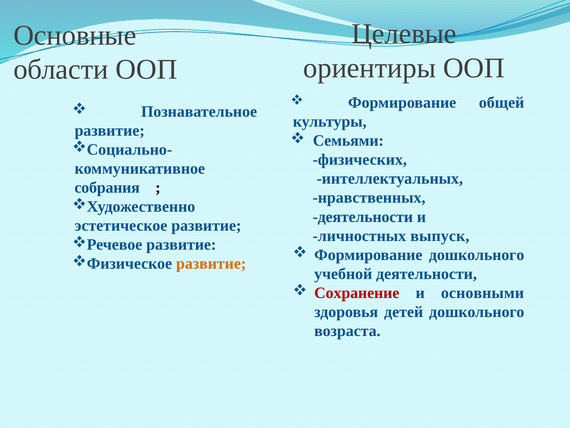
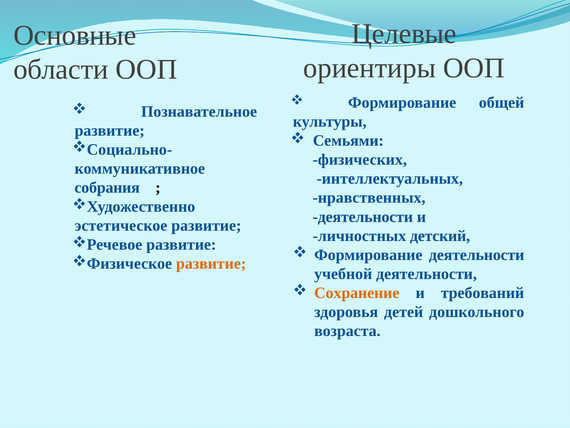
выпуск: выпуск -> детский (440, 236)
Формирование дошкольного: дошкольного -> деятельности (477, 255)
Сохранение colour: red -> orange (357, 293)
основными: основными -> требований (483, 293)
